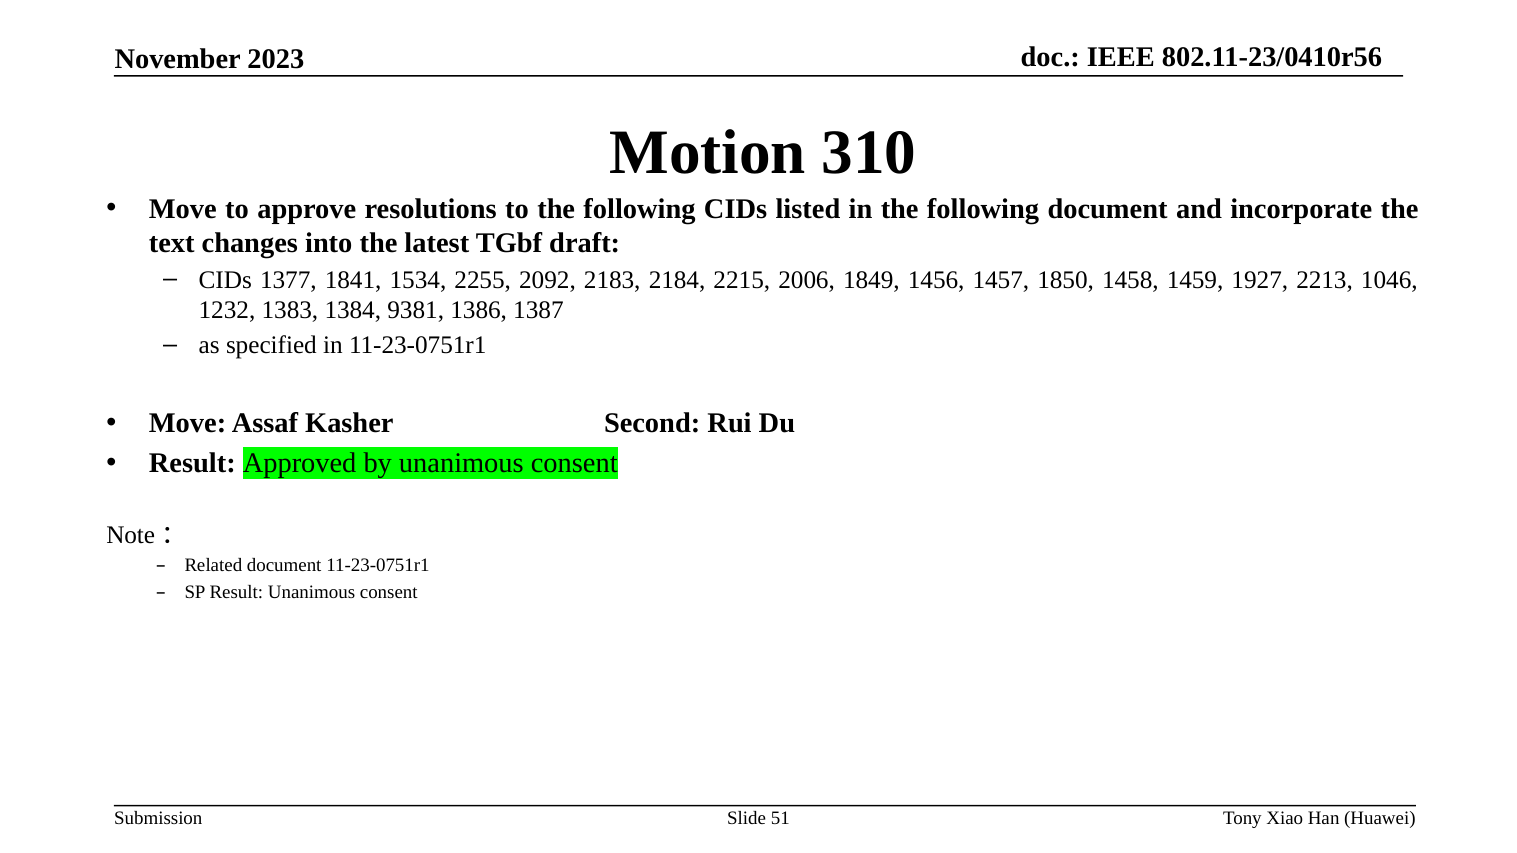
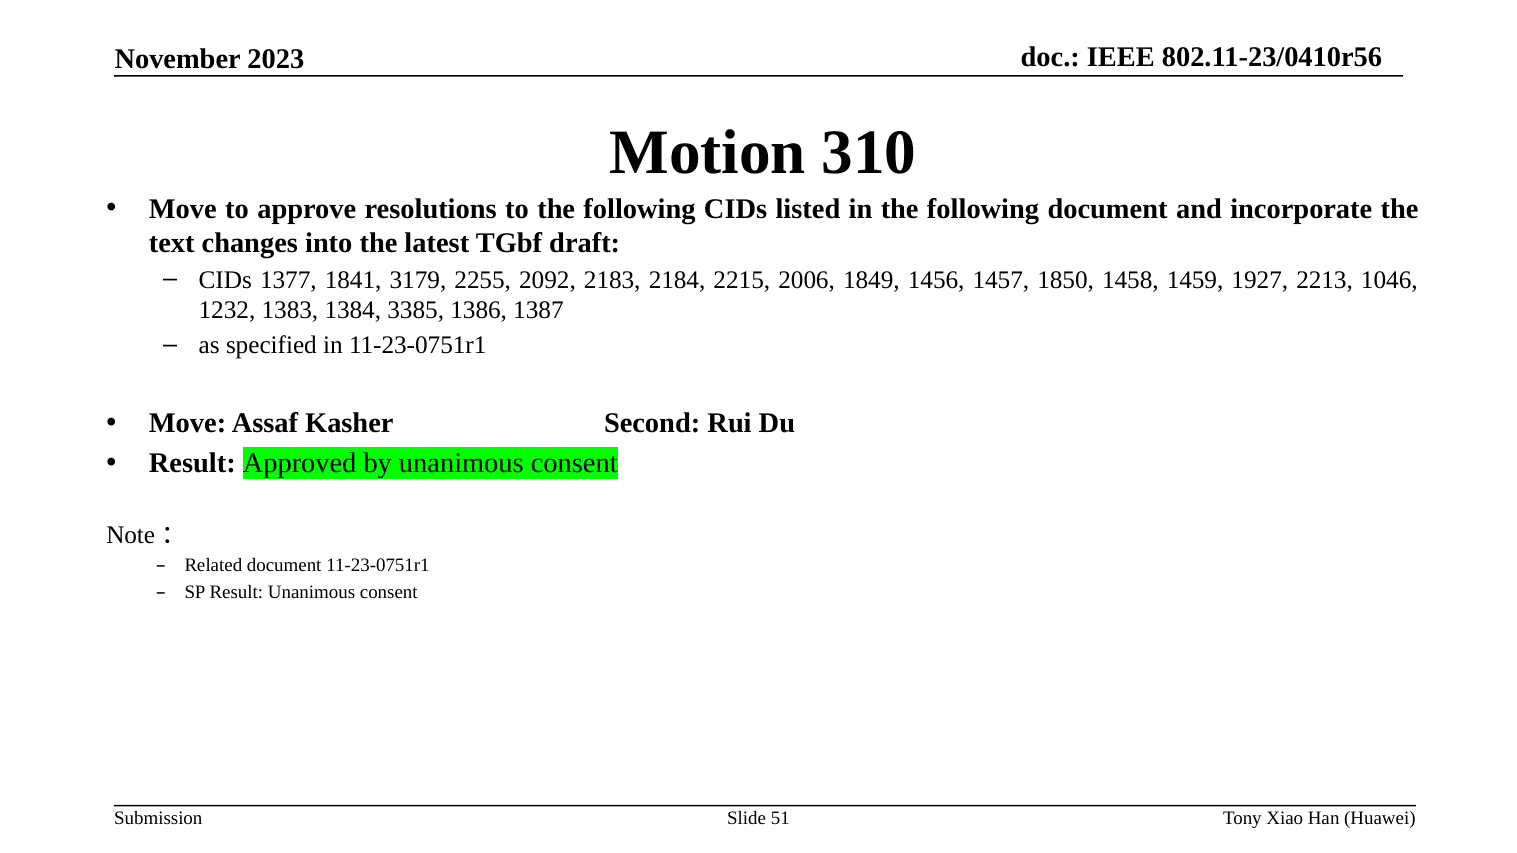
1534: 1534 -> 3179 (418, 280)
9381: 9381 -> 3385 (416, 310)
